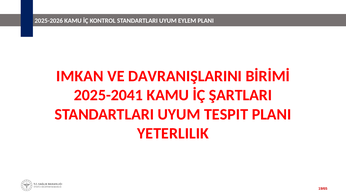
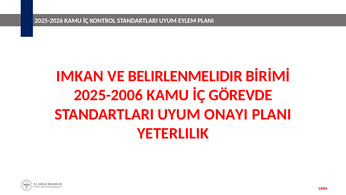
DAVRANIŞLARINI: DAVRANIŞLARINI -> BELIRLENMELIDIR (185, 76)
2025-2041: 2025-2041 -> 2025-2006 (108, 95)
ŞARTLARI: ŞARTLARI -> GÖREVDE (241, 95)
TESPIT: TESPIT -> ONAYI (226, 114)
